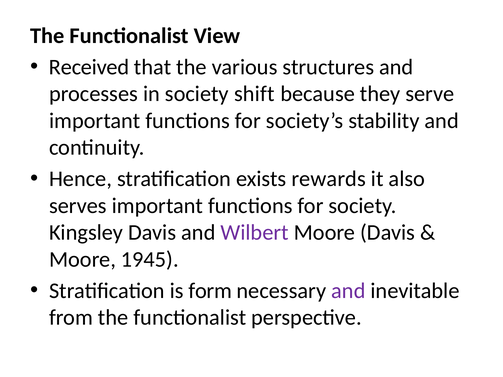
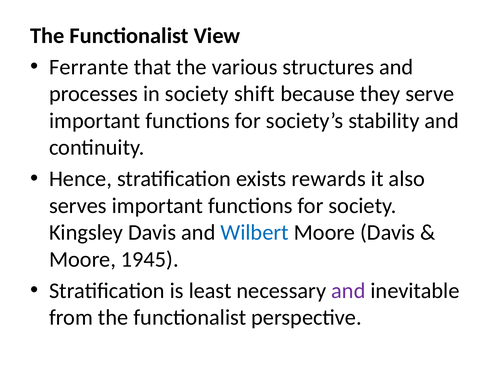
Received: Received -> Ferrante (89, 67)
Wilbert colour: purple -> blue (255, 233)
form: form -> least (210, 291)
